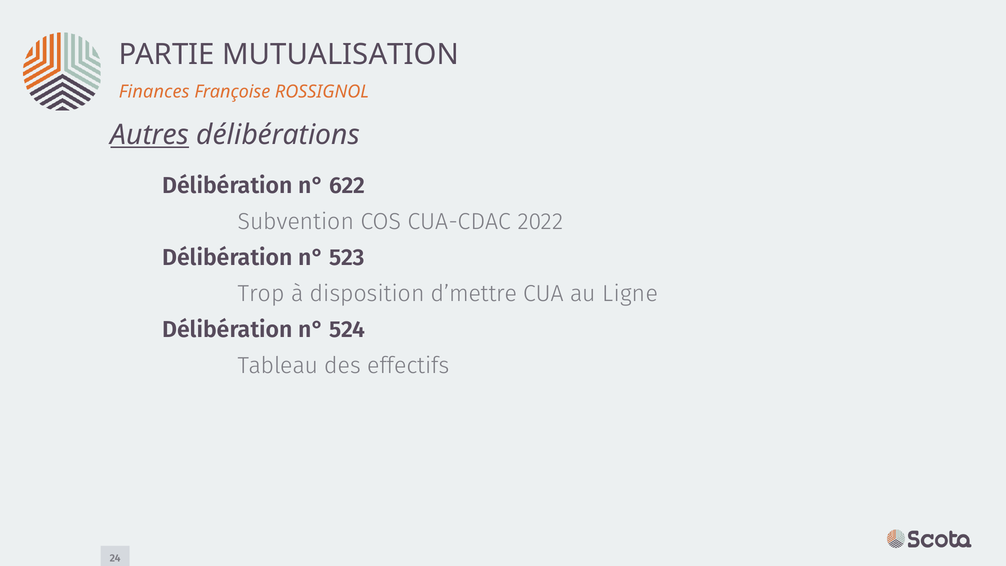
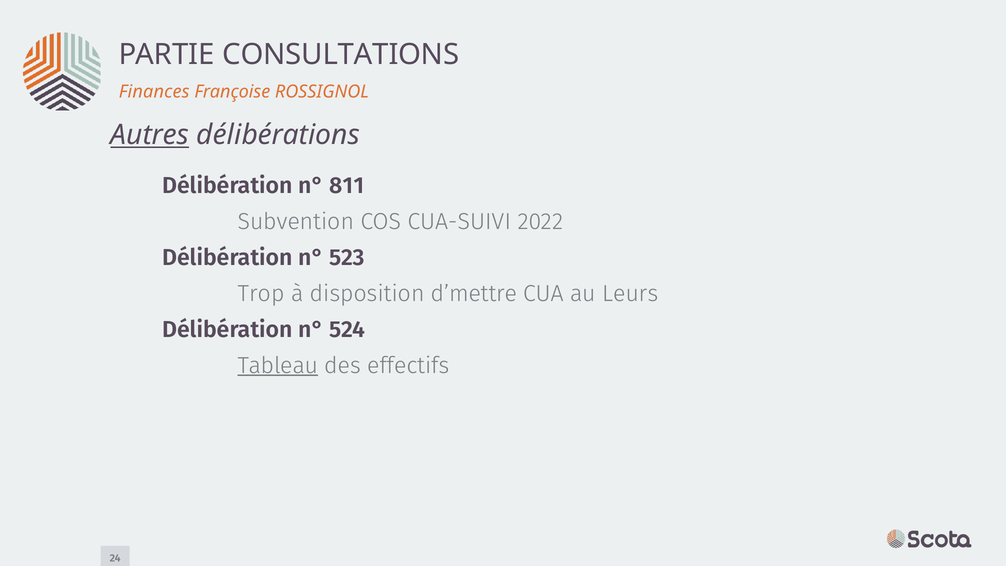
MUTUALISATION: MUTUALISATION -> CONSULTATIONS (341, 55)
622: 622 -> 811 (347, 186)
CUA-CDAC: CUA-CDAC -> CUA-SUIVI (459, 222)
Ligne: Ligne -> Leurs (630, 293)
Tableau underline: none -> present (278, 365)
